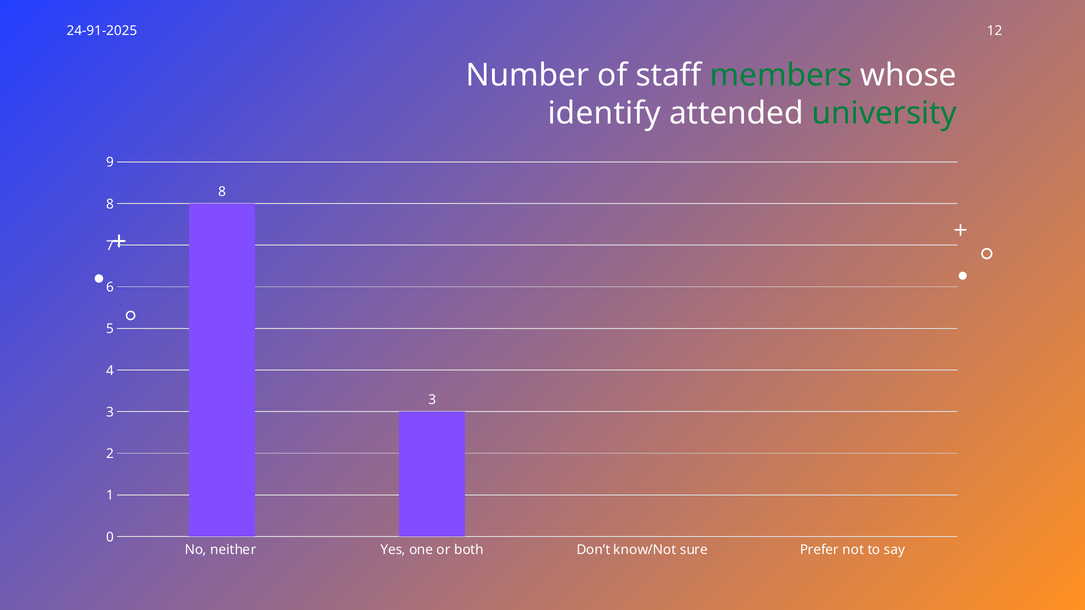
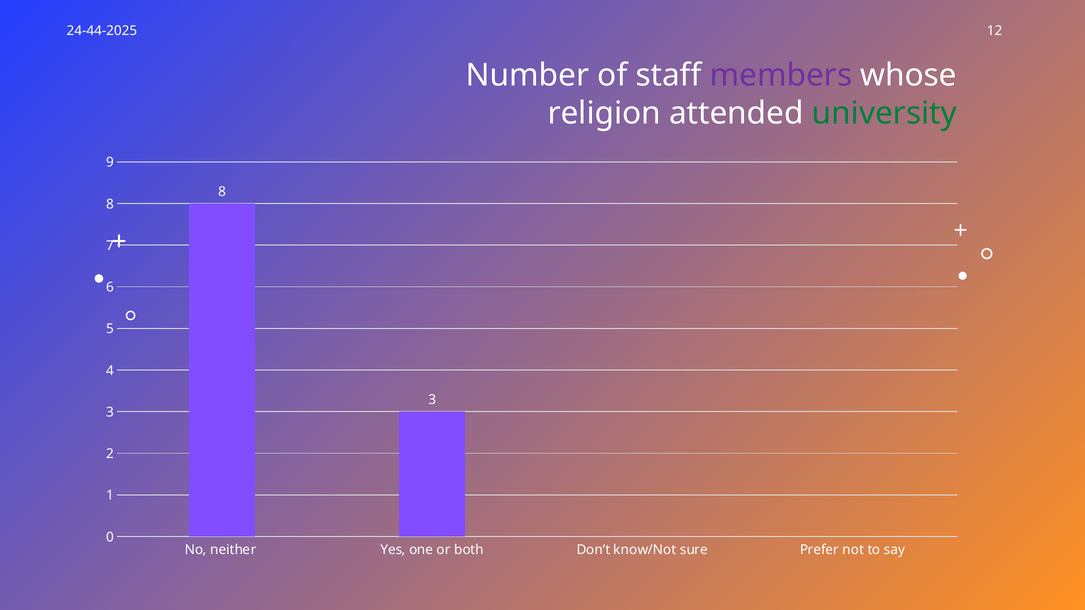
24-91-2025: 24-91-2025 -> 24-44-2025 (102, 31)
members colour: green -> purple (781, 76)
identify: identify -> religion (604, 114)
